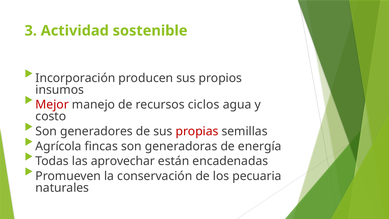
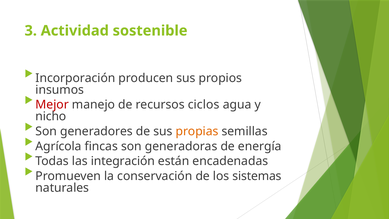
costo: costo -> nicho (51, 116)
propias colour: red -> orange (197, 131)
aprovechar: aprovechar -> integración (123, 161)
pecuaria: pecuaria -> sistemas (257, 176)
